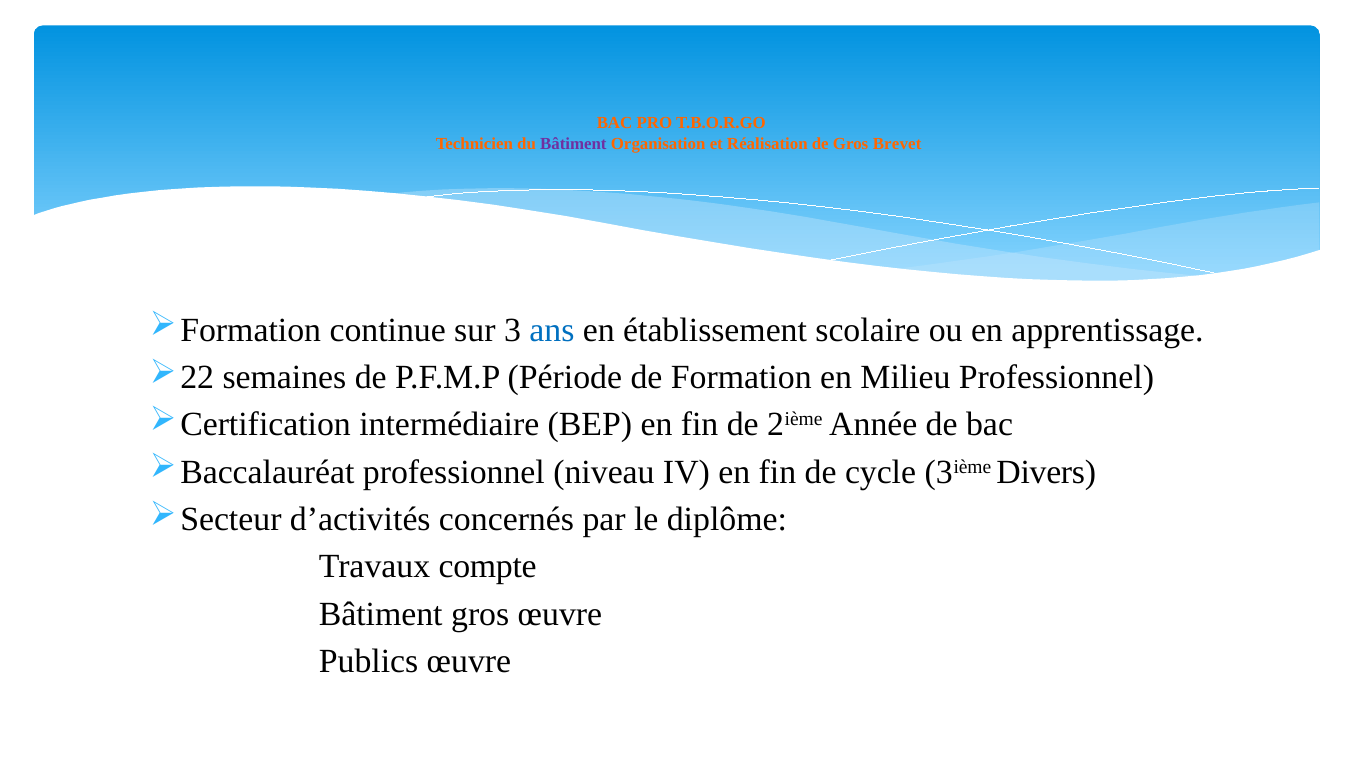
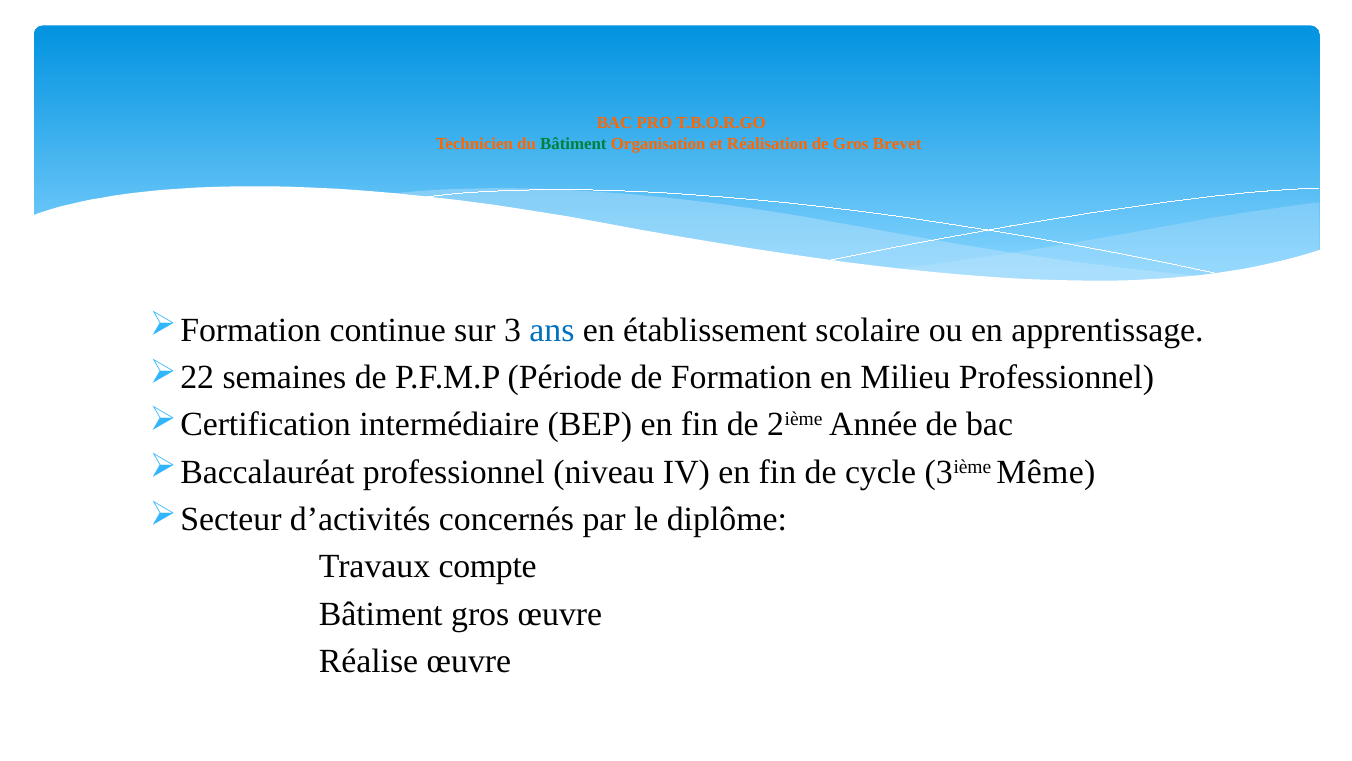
Bâtiment colour: purple -> green (573, 144)
Divers: Divers -> Même (1046, 472)
Publics: Publics -> Réalise (369, 661)
